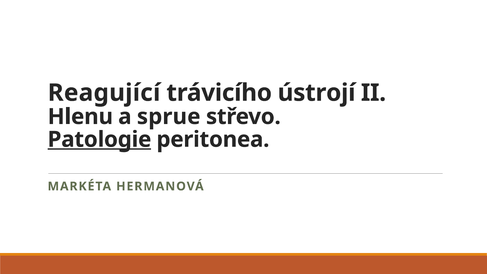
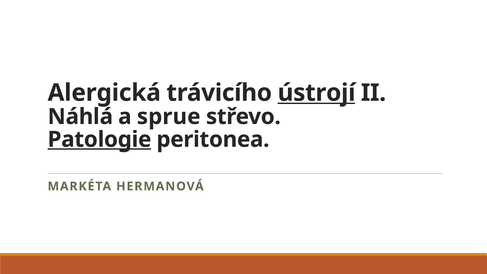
Reagující: Reagující -> Alergická (104, 93)
ústrojí underline: none -> present (317, 93)
Hlenu: Hlenu -> Náhlá (80, 117)
